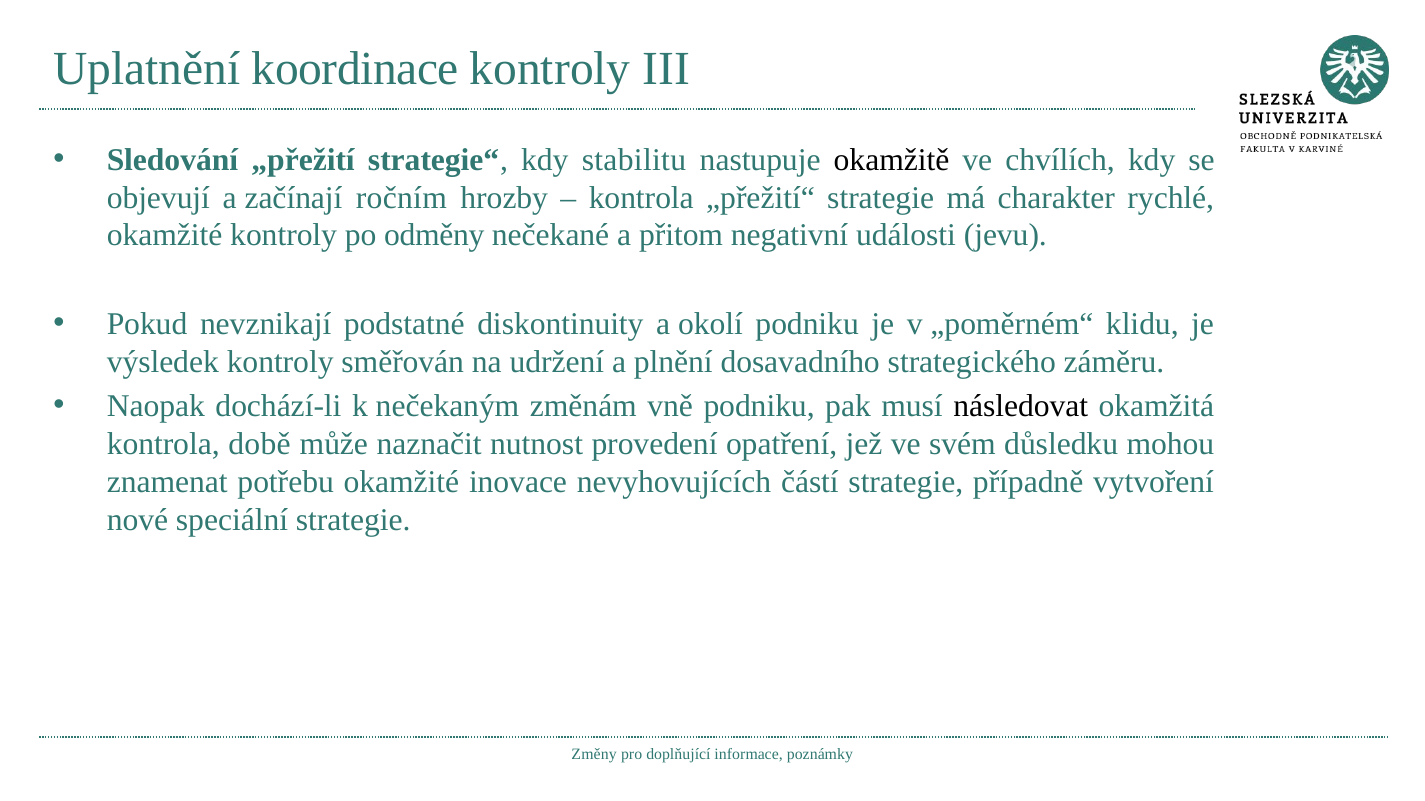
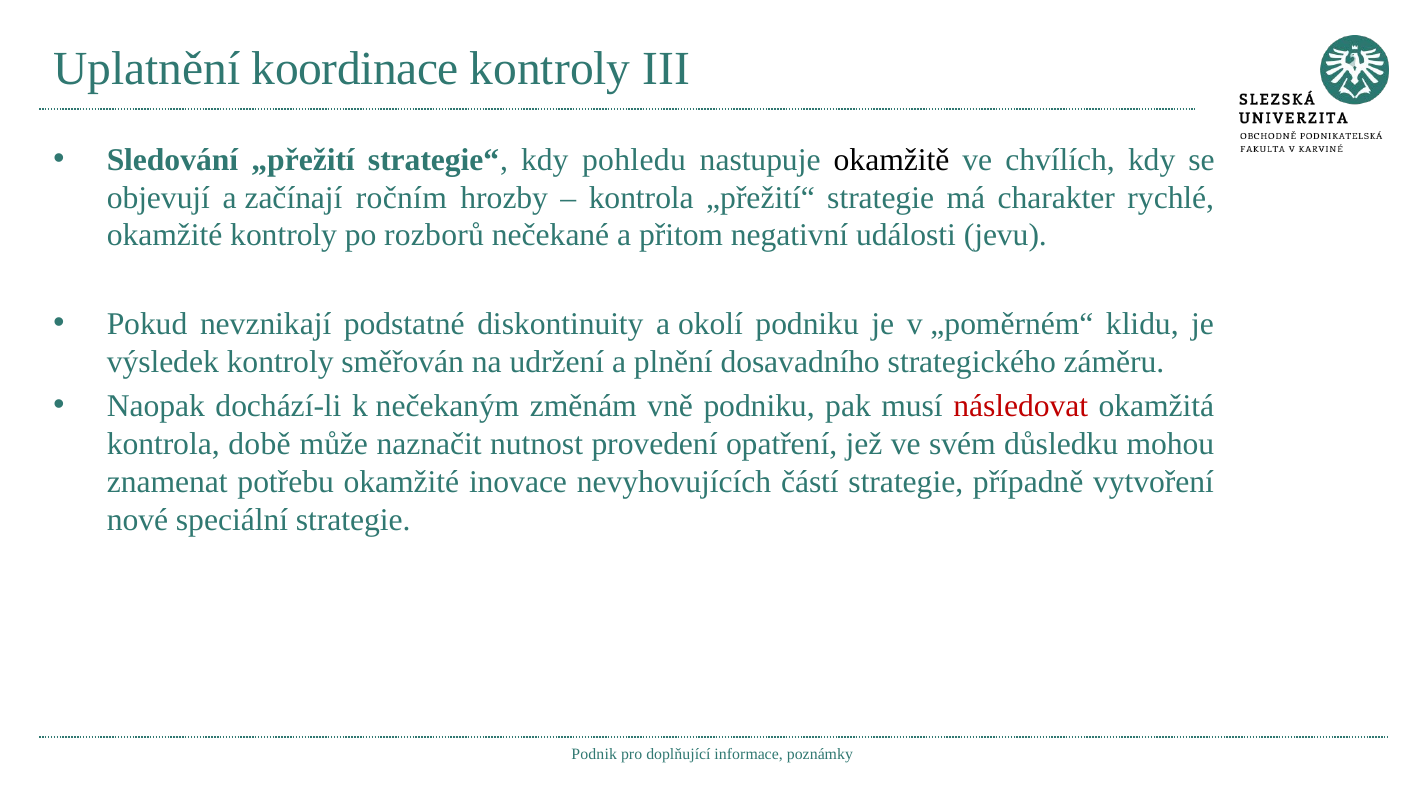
stabilitu: stabilitu -> pohledu (634, 160)
odměny: odměny -> rozborů (434, 236)
následovat colour: black -> red (1021, 407)
Změny: Změny -> Podnik (594, 755)
